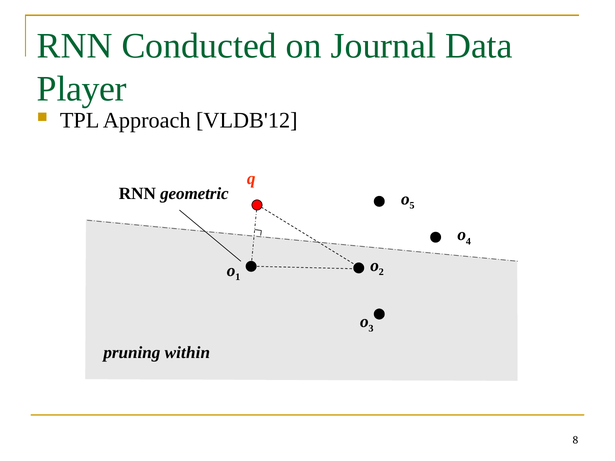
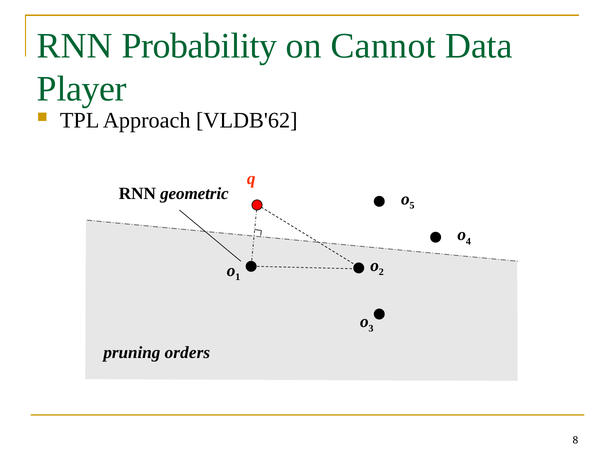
Conducted: Conducted -> Probability (199, 46)
Journal: Journal -> Cannot (383, 46)
VLDB'12: VLDB'12 -> VLDB'62 (247, 120)
within: within -> orders (187, 353)
